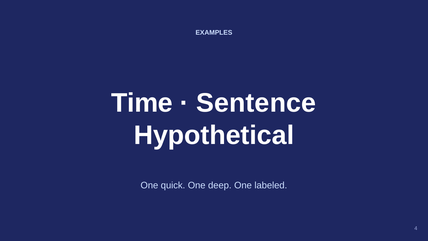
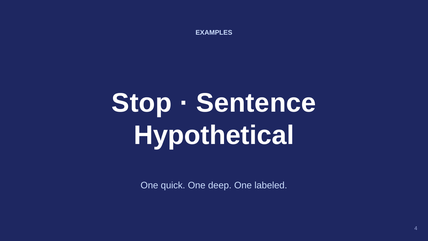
Time: Time -> Stop (142, 103)
